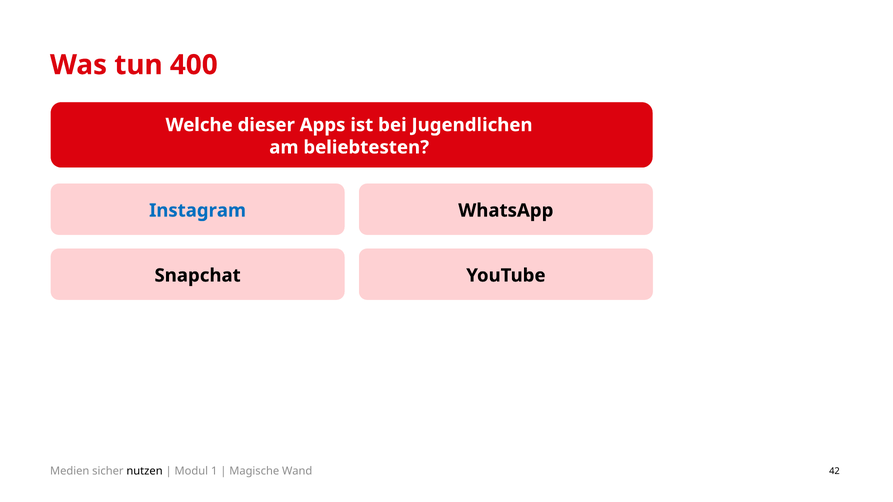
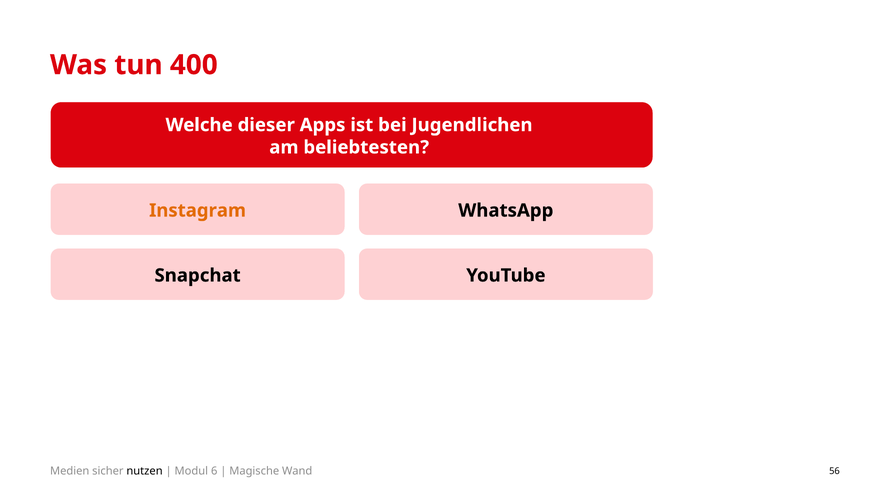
Instagram colour: blue -> orange (198, 211)
1: 1 -> 6 (214, 471)
42: 42 -> 56 (834, 471)
